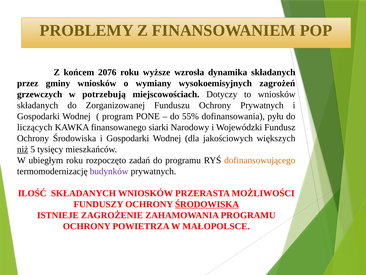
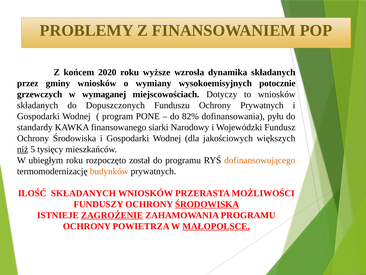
2076: 2076 -> 2020 (107, 72)
zagrożeń: zagrożeń -> potocznie (277, 83)
potrzebują: potrzebują -> wymaganej (104, 94)
Zorganizowanej: Zorganizowanej -> Dopuszczonych (115, 105)
55%: 55% -> 82% (190, 116)
liczących: liczących -> standardy (35, 127)
zadań: zadań -> został (140, 160)
budynków colour: purple -> orange (109, 171)
ZAGROŻENIE underline: none -> present (112, 215)
MAŁOPOLSCE underline: none -> present (216, 226)
